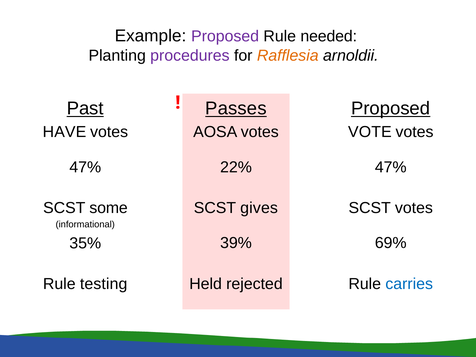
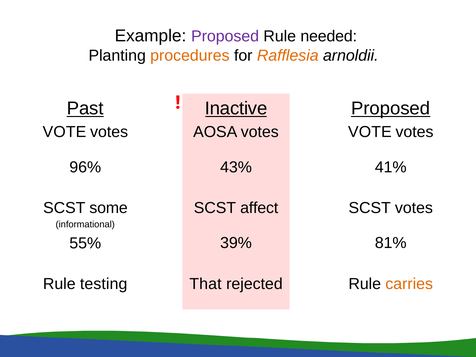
procedures colour: purple -> orange (190, 55)
Passes: Passes -> Inactive (236, 108)
HAVE: HAVE -> VOTE (64, 132)
47%: 47% -> 96% (85, 167)
22%: 22% -> 43% (236, 167)
47%: 47% -> 41% (391, 167)
gives: gives -> affect (259, 208)
35%: 35% -> 55% (85, 243)
69%: 69% -> 81% (391, 243)
Held: Held -> That (205, 284)
carries colour: blue -> orange (409, 284)
